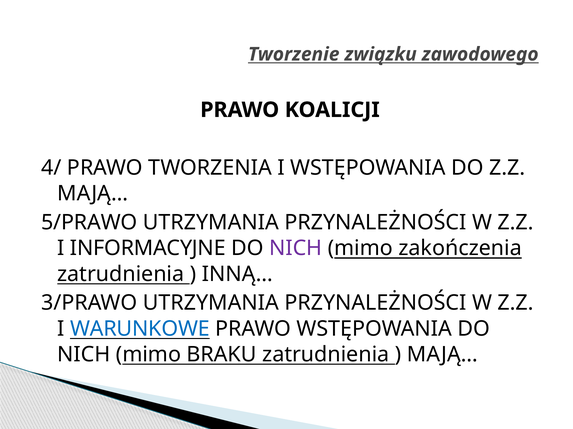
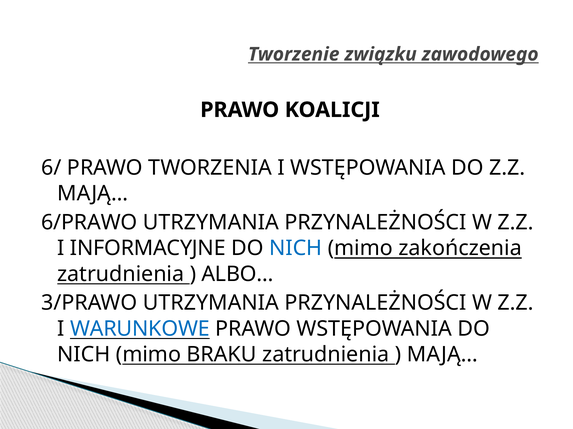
4/: 4/ -> 6/ (51, 168)
5/PRAWO: 5/PRAWO -> 6/PRAWO (89, 223)
NICH colour: purple -> blue (296, 249)
INNĄ…: INNĄ… -> ALBO… (237, 274)
